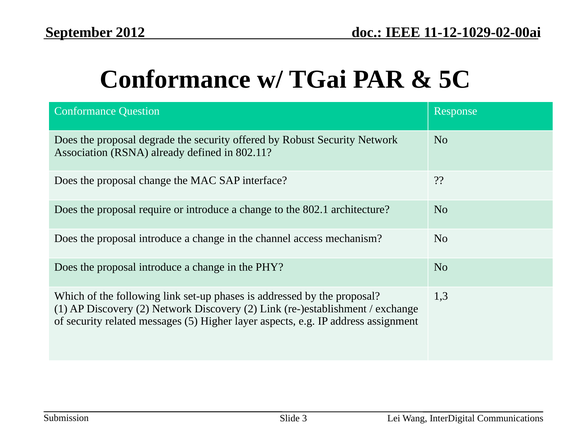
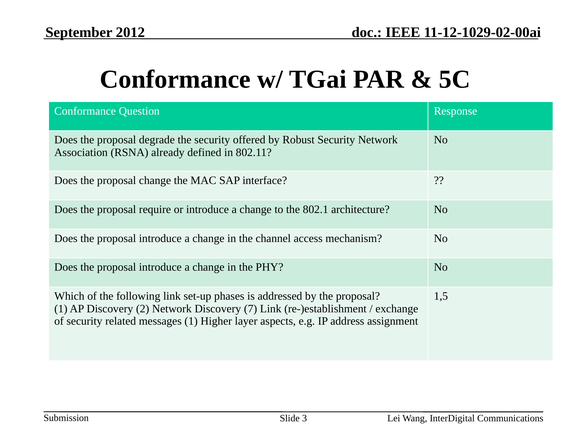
1,3: 1,3 -> 1,5 (441, 297)
Network Discovery 2: 2 -> 7 (251, 309)
messages 5: 5 -> 1 (191, 322)
